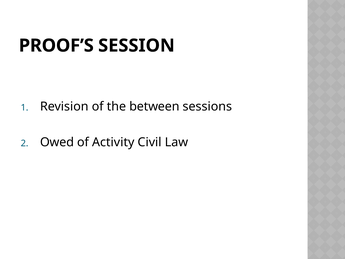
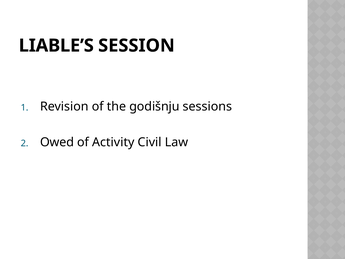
PROOF’S: PROOF’S -> LIABLE’S (56, 46)
between: between -> godišnju (154, 106)
